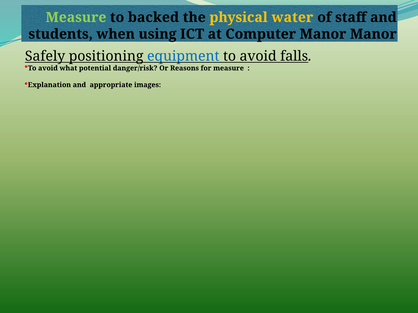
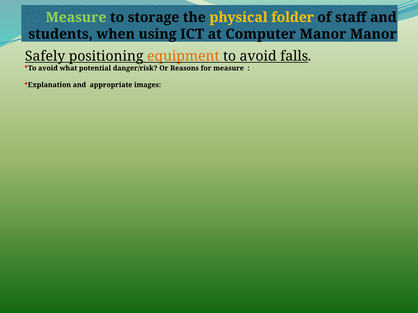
backed: backed -> storage (154, 17)
water: water -> folder (293, 17)
equipment colour: blue -> orange (183, 56)
